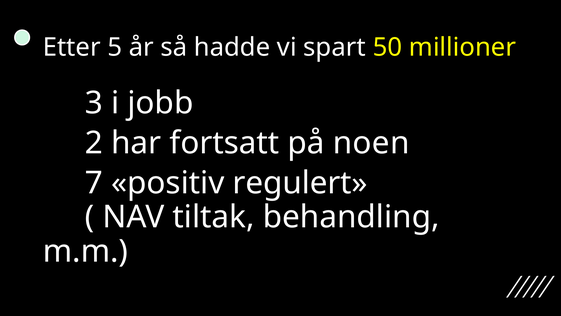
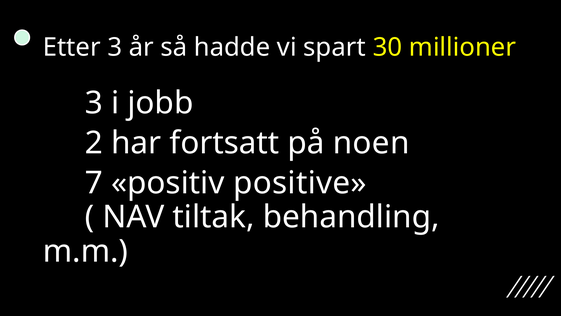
Etter 5: 5 -> 3 (115, 47)
50: 50 -> 30 (388, 47)
regulert: regulert -> positive (300, 183)
